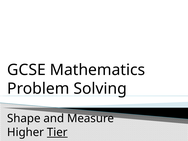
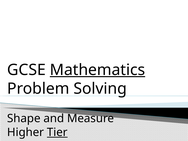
Mathematics underline: none -> present (97, 70)
